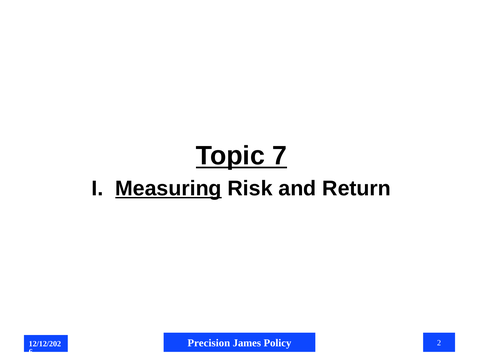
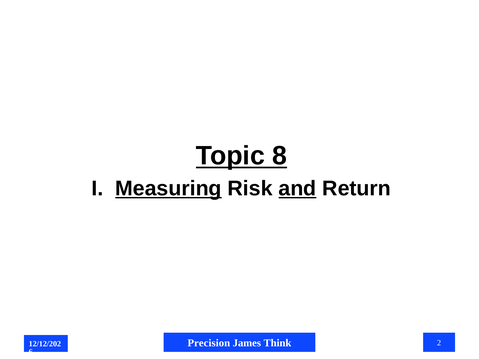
7: 7 -> 8 (280, 156)
and underline: none -> present (297, 189)
Policy: Policy -> Think (277, 343)
